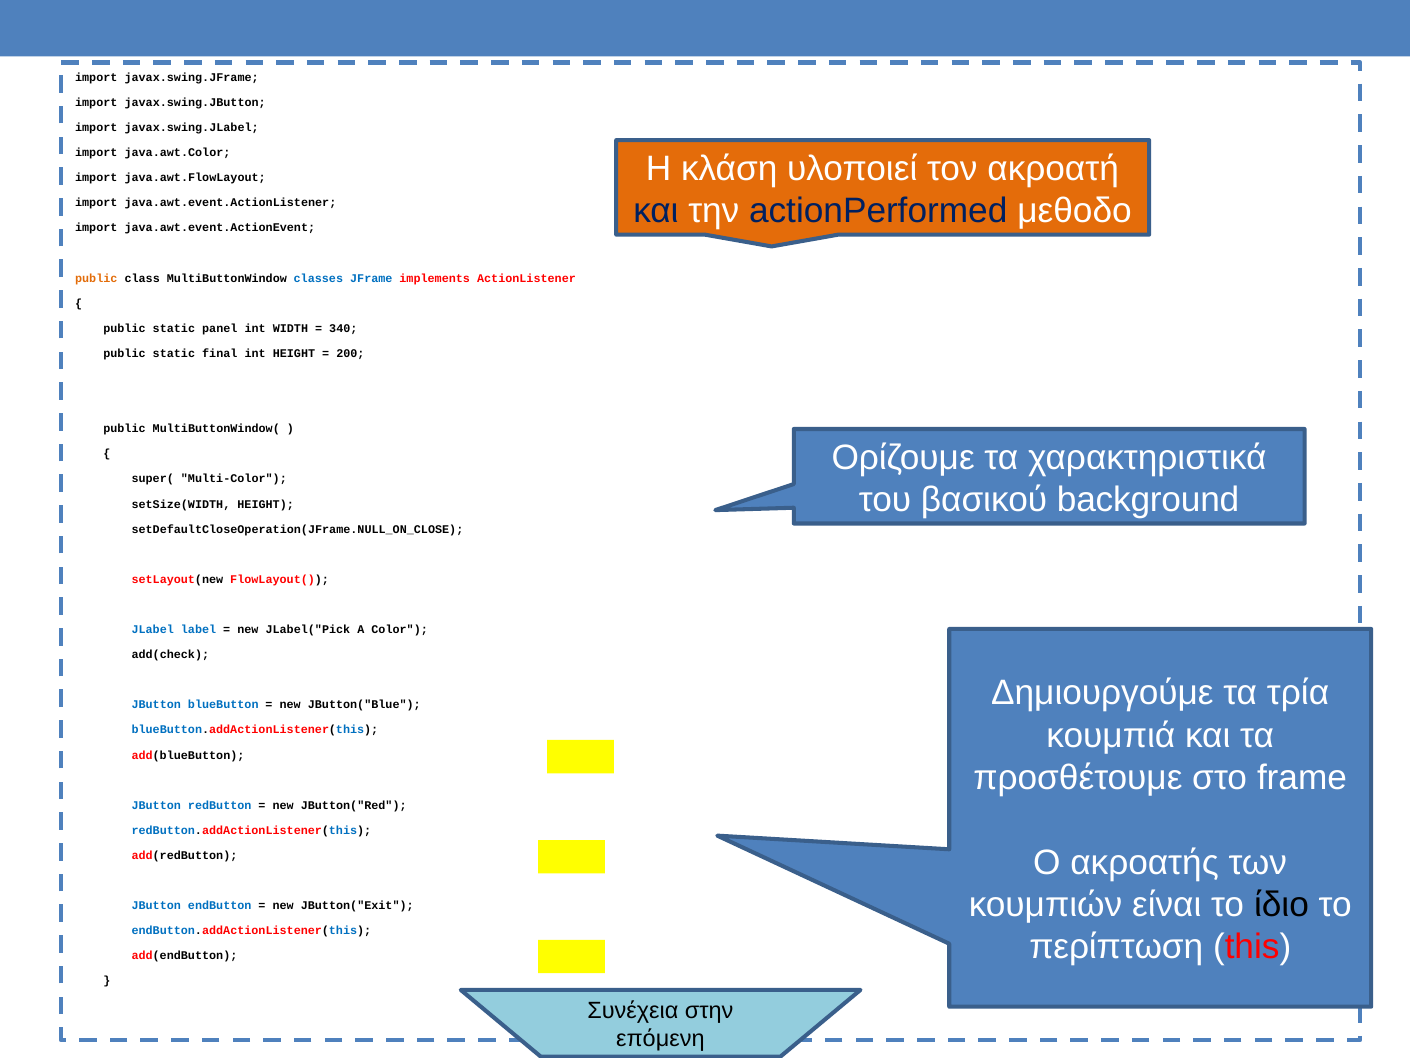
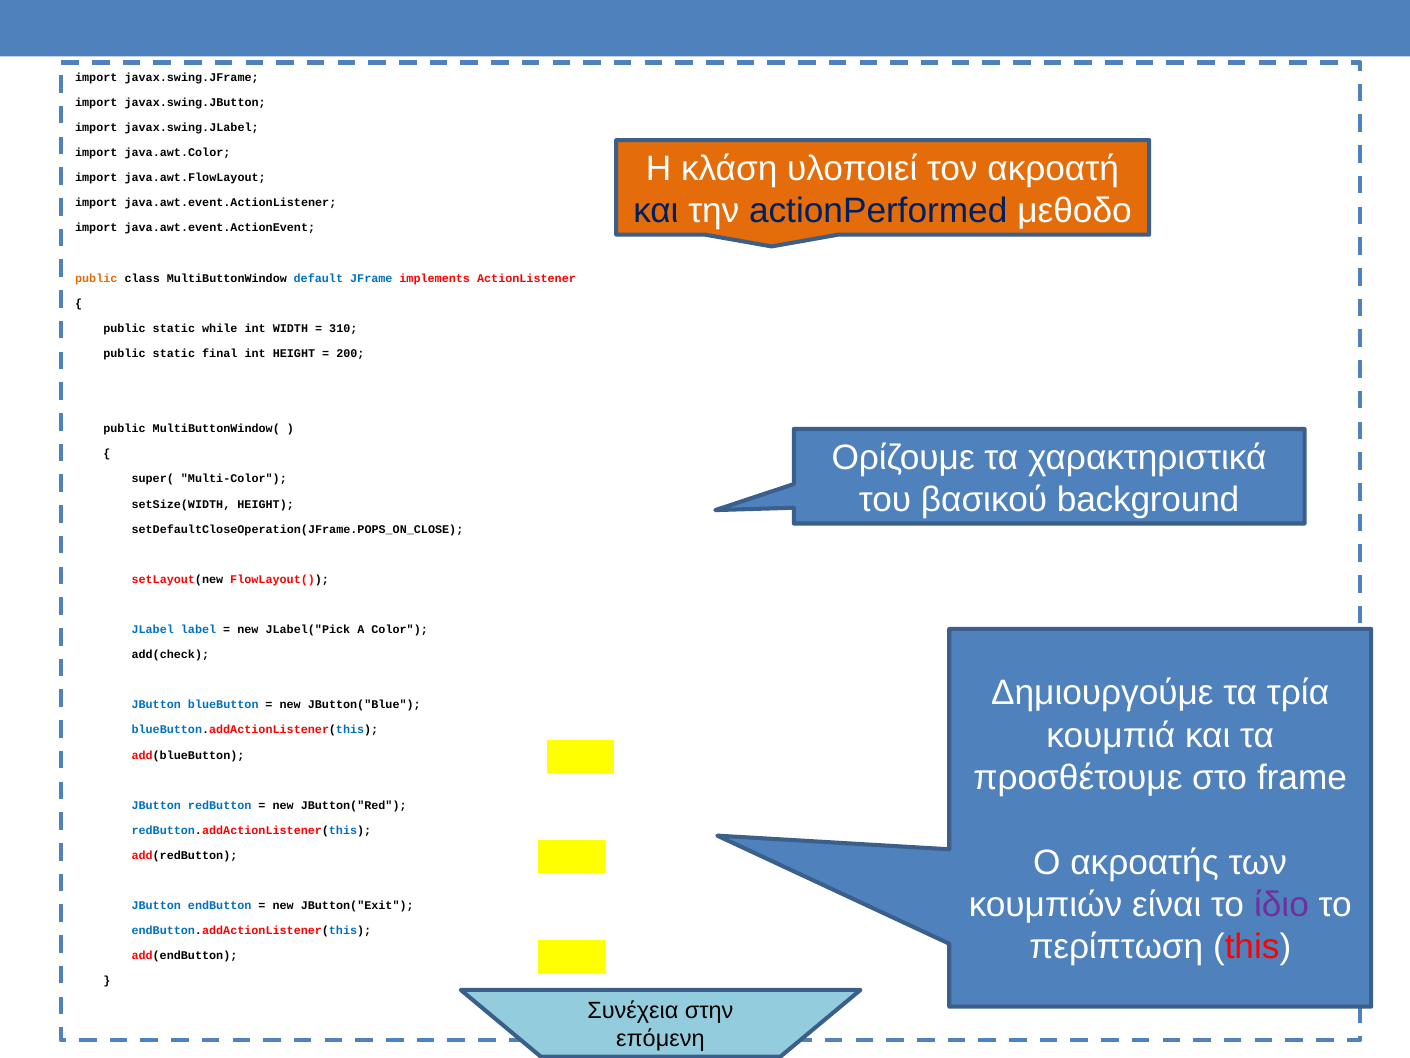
classes: classes -> default (318, 278)
panel: panel -> while (220, 328)
340: 340 -> 310 (343, 328)
setDefaultCloseOperation(JFrame.NULL_ON_CLOSE: setDefaultCloseOperation(JFrame.NULL_ON_CLOSE -> setDefaultCloseOperation(JFrame.POPS_ON_CLOSE (297, 529)
ίδιο colour: black -> purple (1281, 904)
